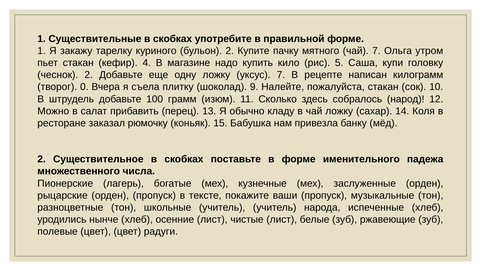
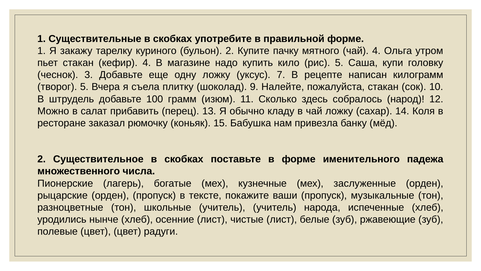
чай 7: 7 -> 4 (376, 51)
чеснок 2: 2 -> 3 (89, 75)
творог 0: 0 -> 5 (84, 87)
